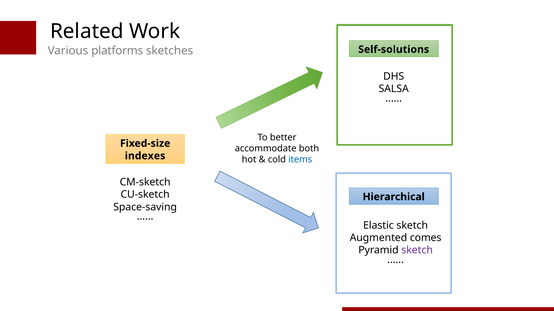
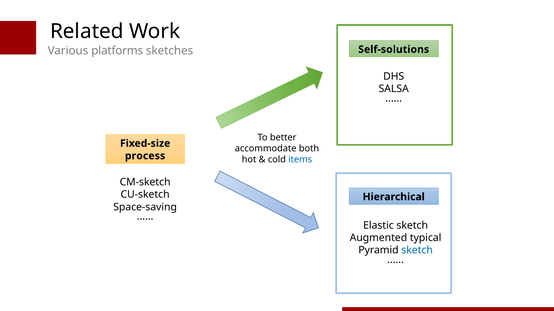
indexes: indexes -> process (145, 156)
comes: comes -> typical (426, 238)
sketch colour: purple -> blue (417, 251)
